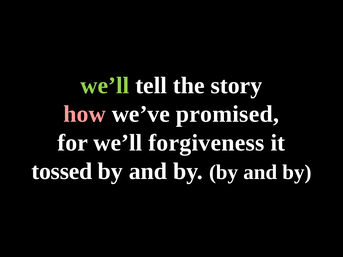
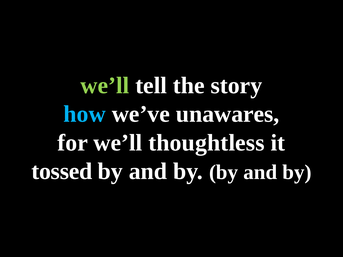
how colour: pink -> light blue (85, 114)
promised: promised -> unawares (228, 114)
forgiveness: forgiveness -> thoughtless (206, 143)
